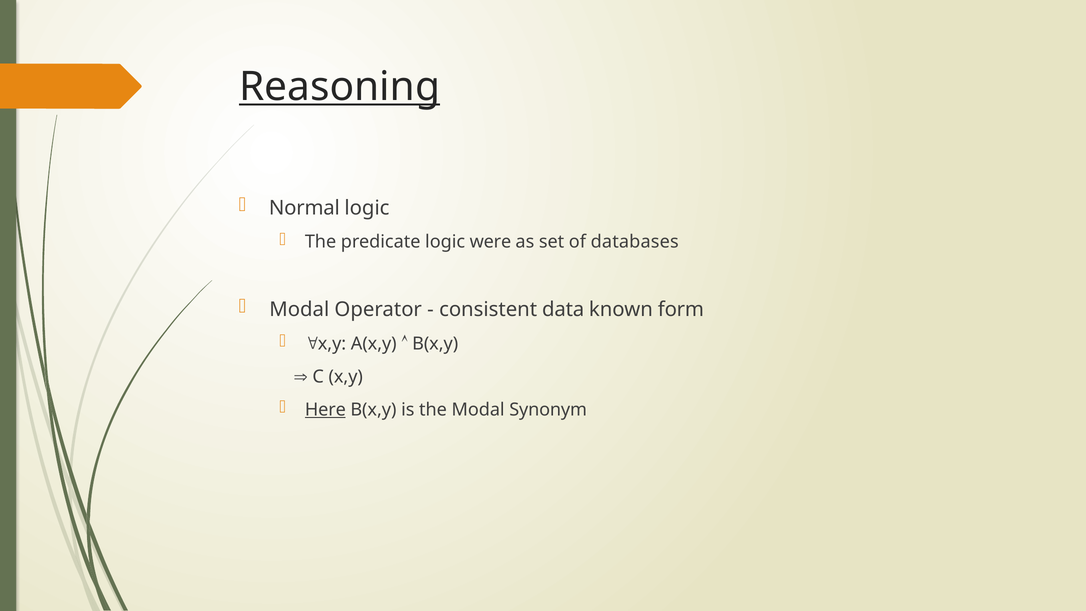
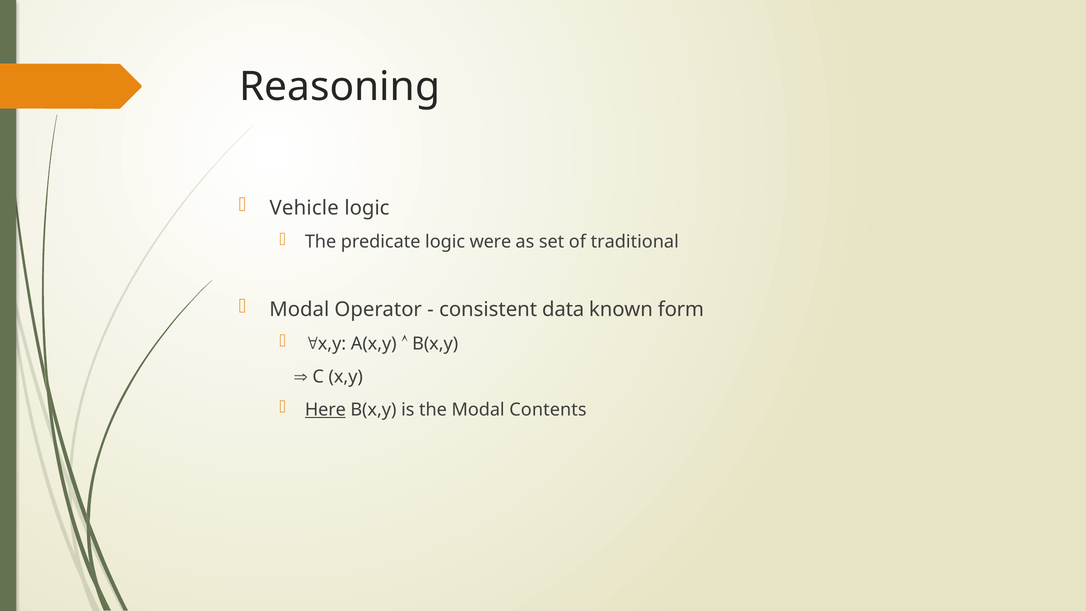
Reasoning underline: present -> none (340, 87)
Normal: Normal -> Vehicle (304, 208)
databases: databases -> traditional (635, 242)
Synonym: Synonym -> Contents (548, 410)
